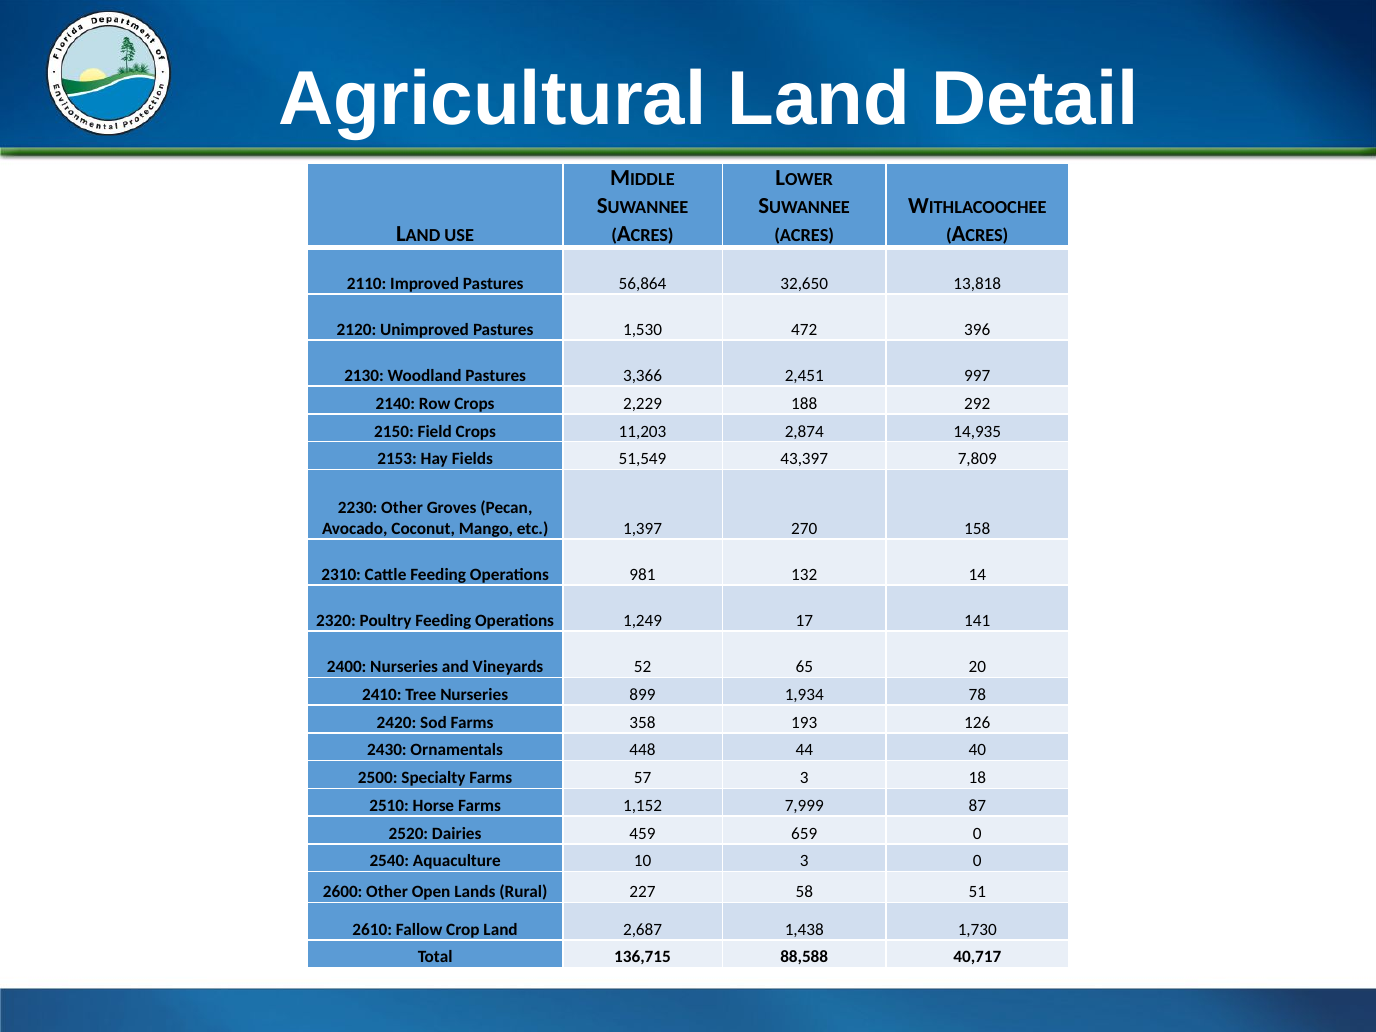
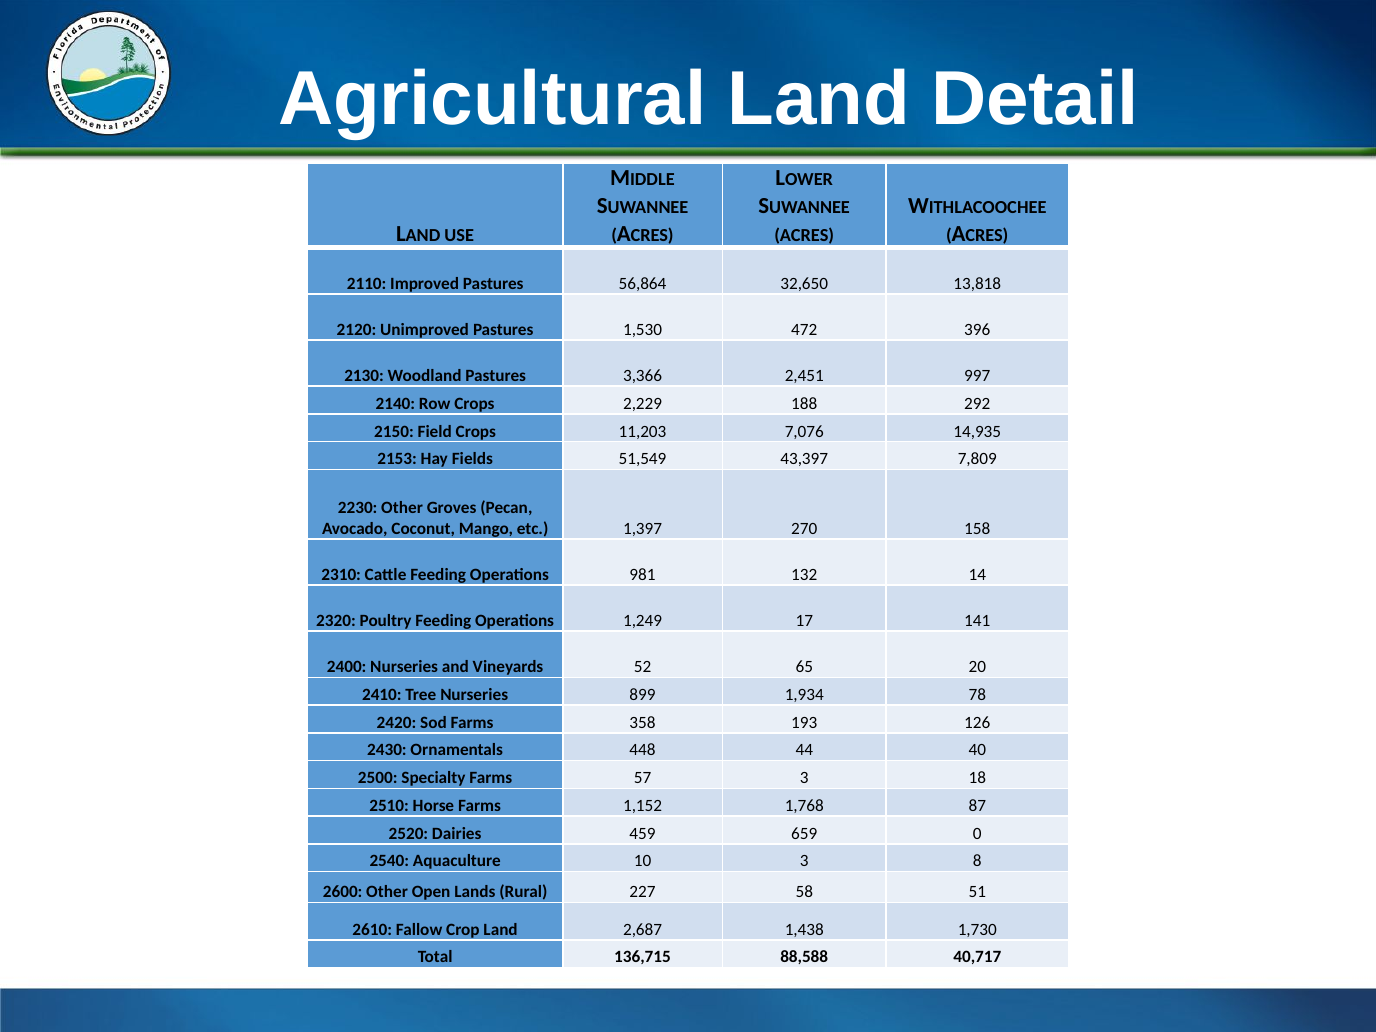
2,874: 2,874 -> 7,076 (804, 431)
7,999: 7,999 -> 1,768 (804, 806)
3 0: 0 -> 8 (977, 861)
